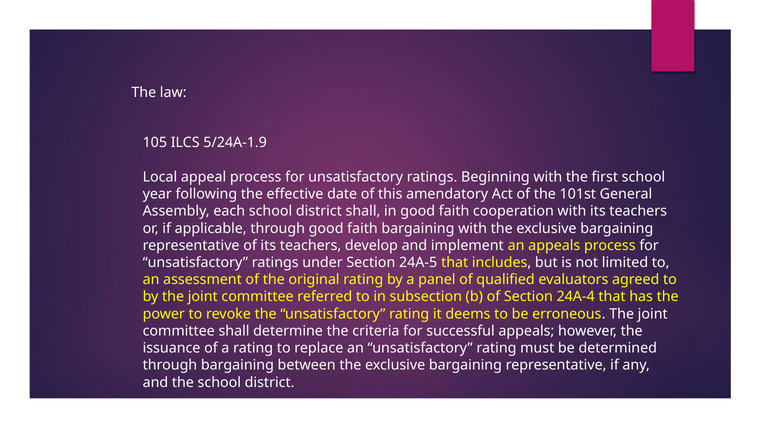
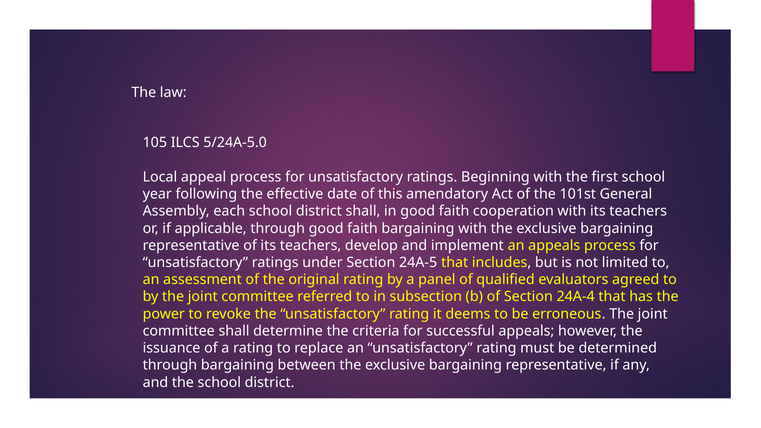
5/24A-1.9: 5/24A-1.9 -> 5/24A-5.0 (235, 143)
